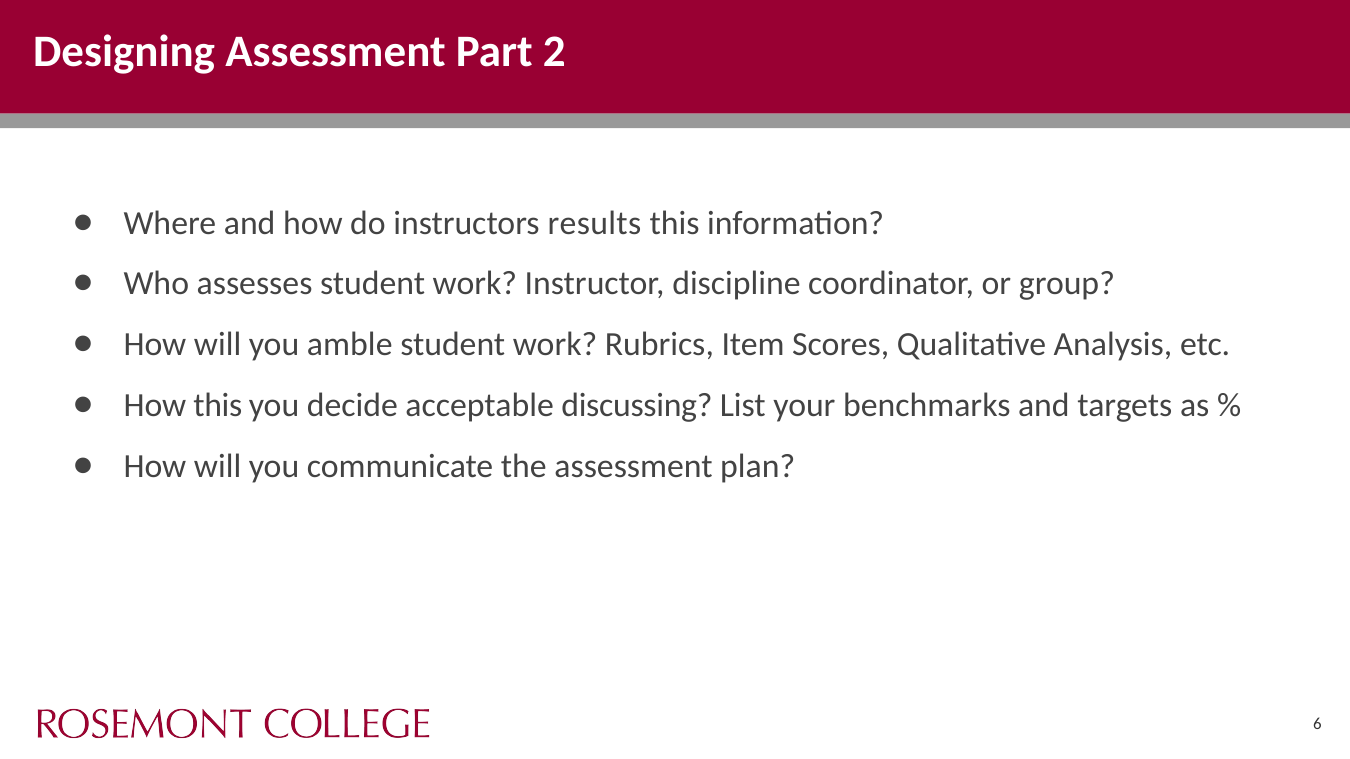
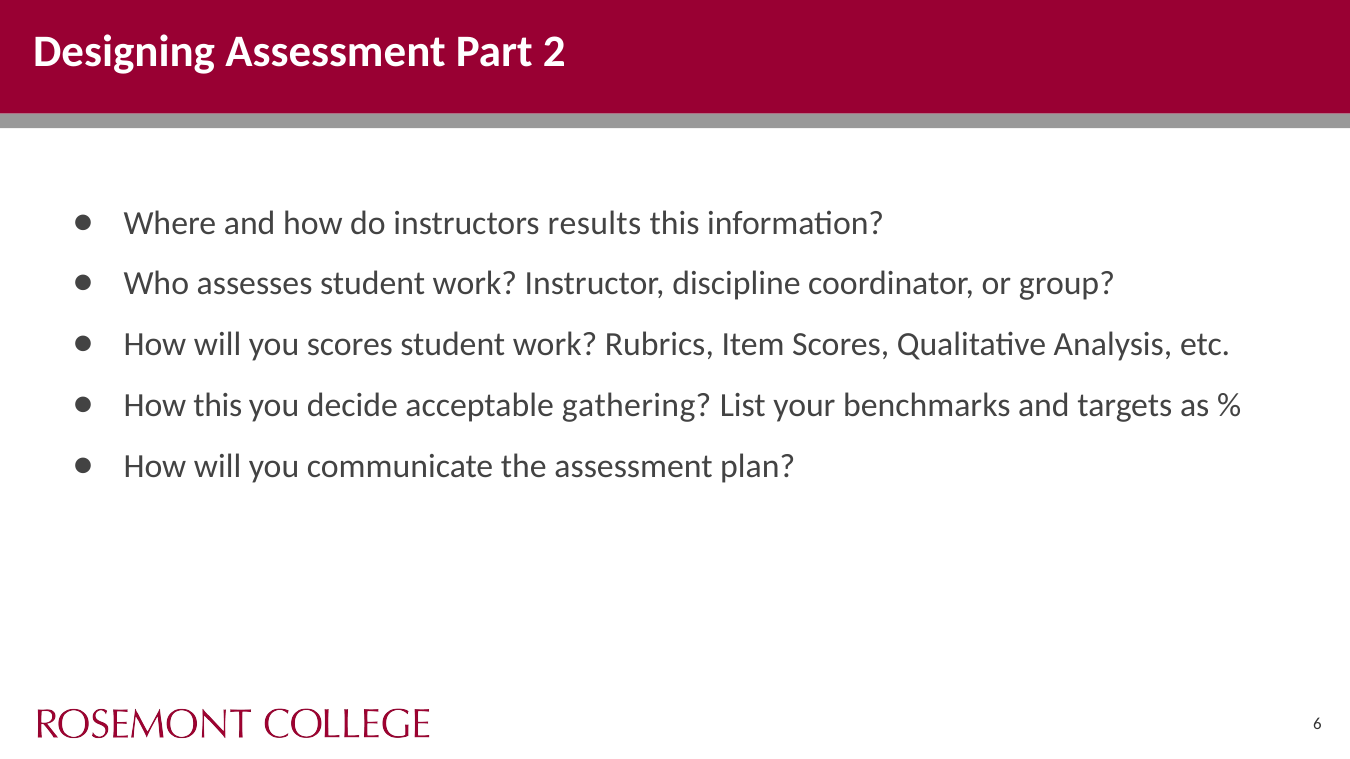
you amble: amble -> scores (350, 345)
discussing: discussing -> gathering (637, 405)
